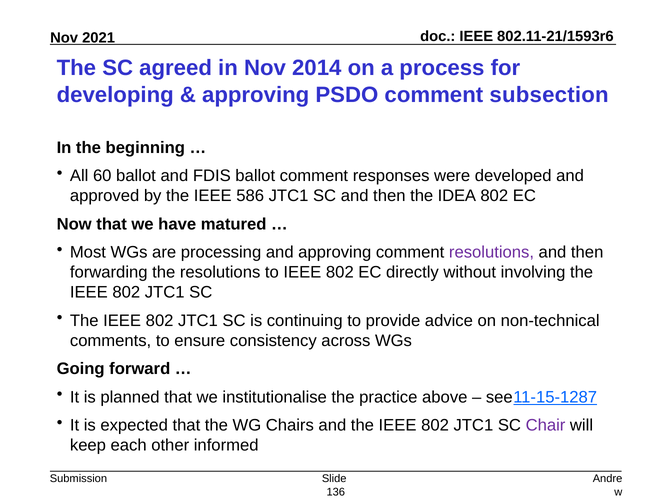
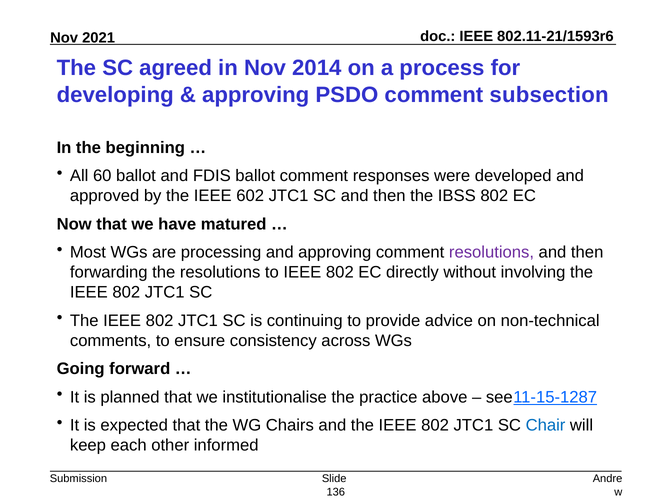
586: 586 -> 602 (250, 196)
IDEA: IDEA -> IBSS (457, 196)
Chair colour: purple -> blue (546, 426)
